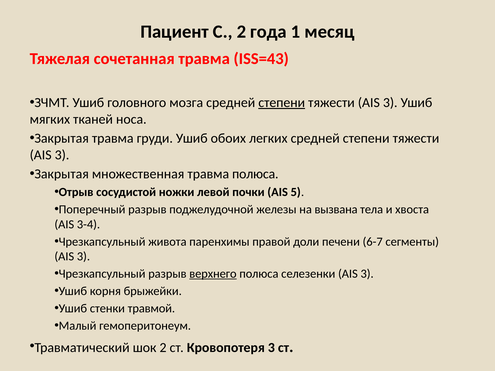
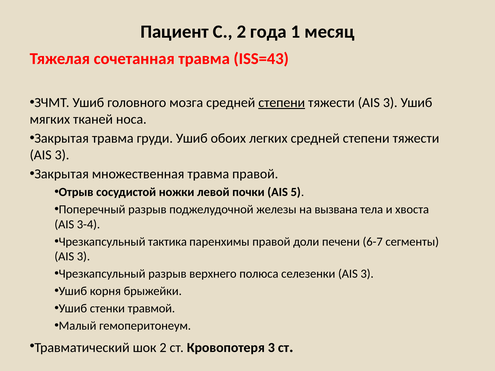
травма полюса: полюса -> правой (255, 174)
живота: живота -> тактика (167, 242)
верхнего underline: present -> none (213, 274)
